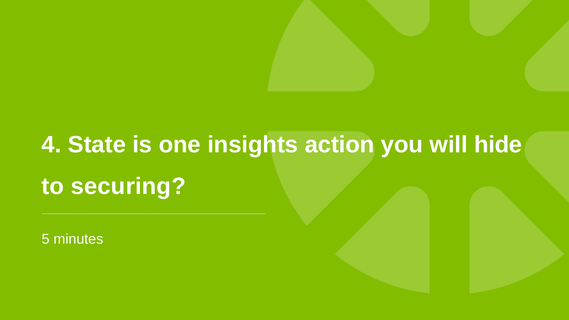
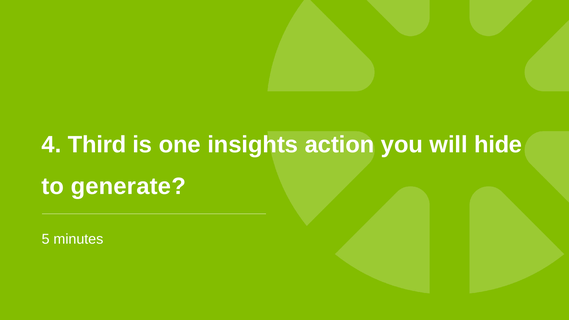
State: State -> Third (97, 145)
securing: securing -> generate (128, 186)
